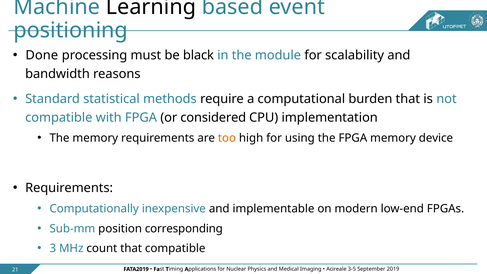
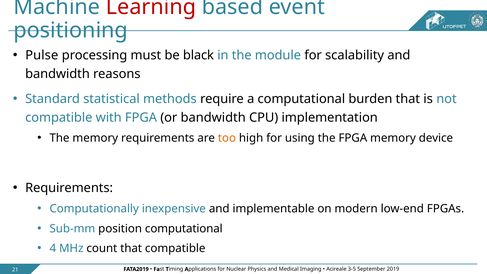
Learning colour: black -> red (151, 7)
Done: Done -> Pulse (42, 55)
or considered: considered -> bandwidth (213, 117)
position corresponding: corresponding -> computational (184, 229)
3: 3 -> 4 (53, 248)
